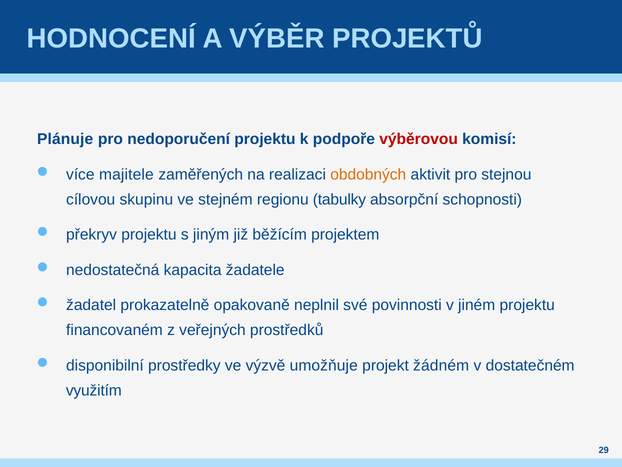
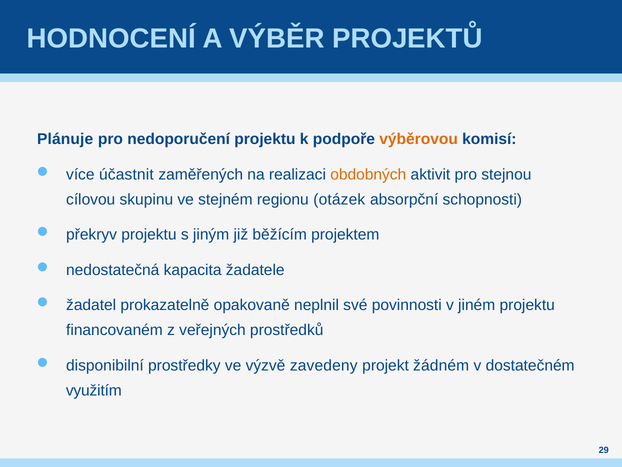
výběrovou colour: red -> orange (419, 139)
majitele: majitele -> účastnit (126, 174)
tabulky: tabulky -> otázek (339, 199)
umožňuje: umožňuje -> zavedeny (324, 365)
